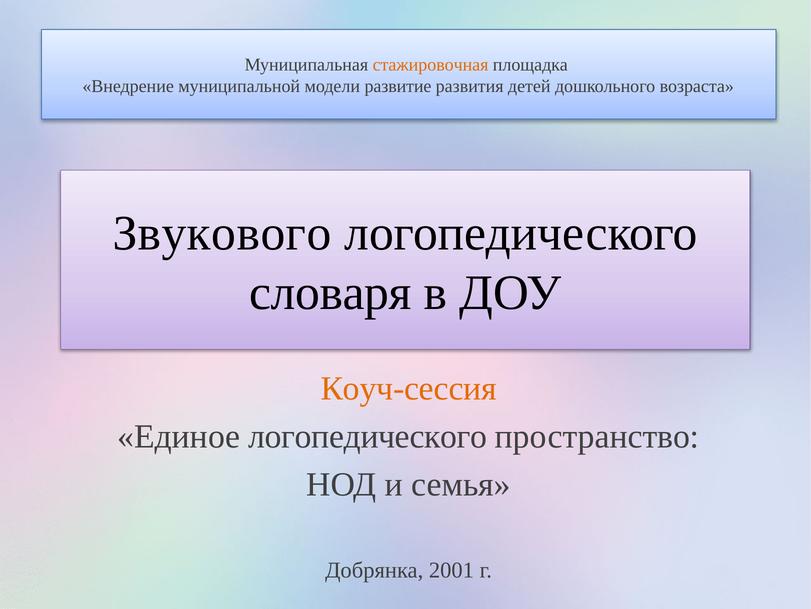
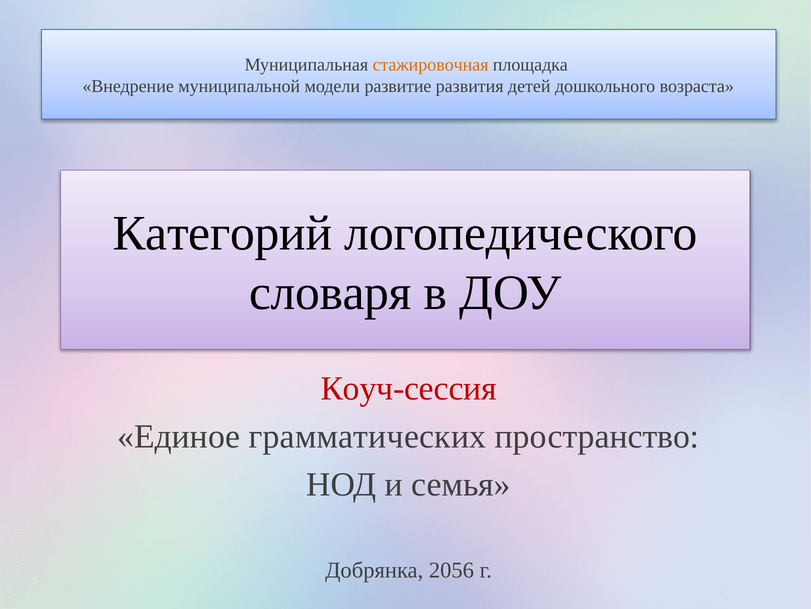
Звукового: Звукового -> Категорий (222, 233)
Коуч-сессия colour: orange -> red (409, 388)
Единое логопедического: логопедического -> грамматических (367, 436)
2001: 2001 -> 2056 (451, 570)
